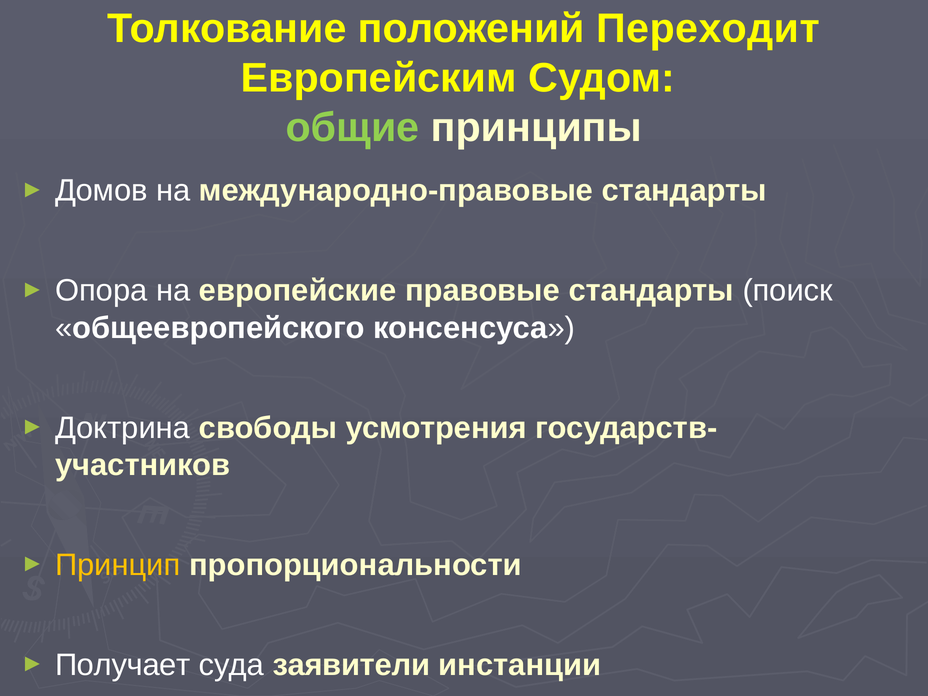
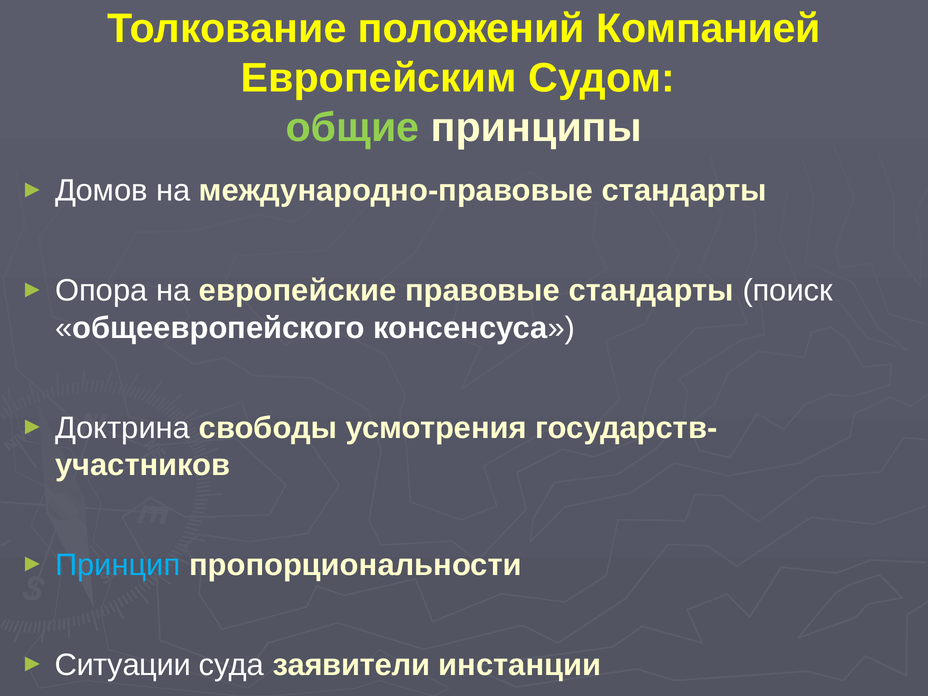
Переходит: Переходит -> Компанией (708, 29)
Принцип colour: yellow -> light blue (118, 565)
Получает: Получает -> Ситуации (123, 665)
